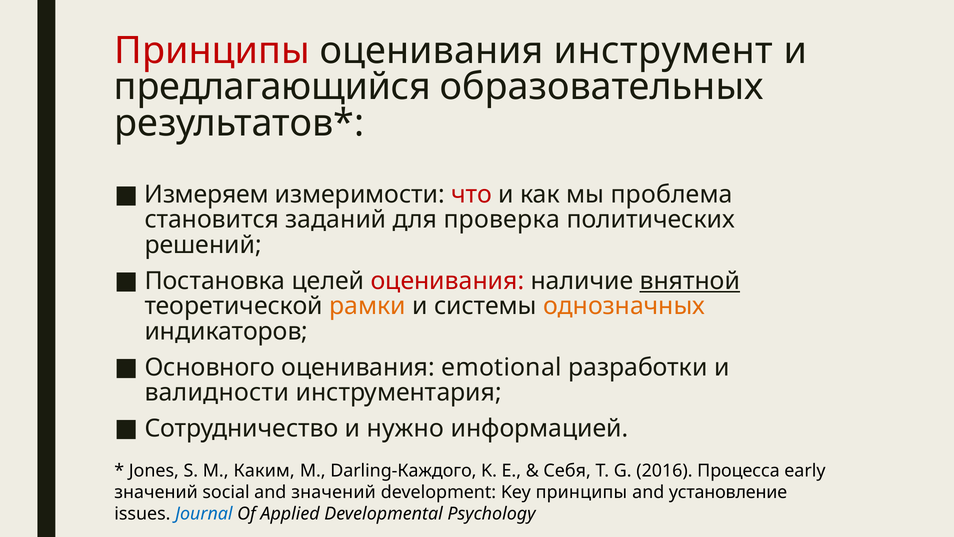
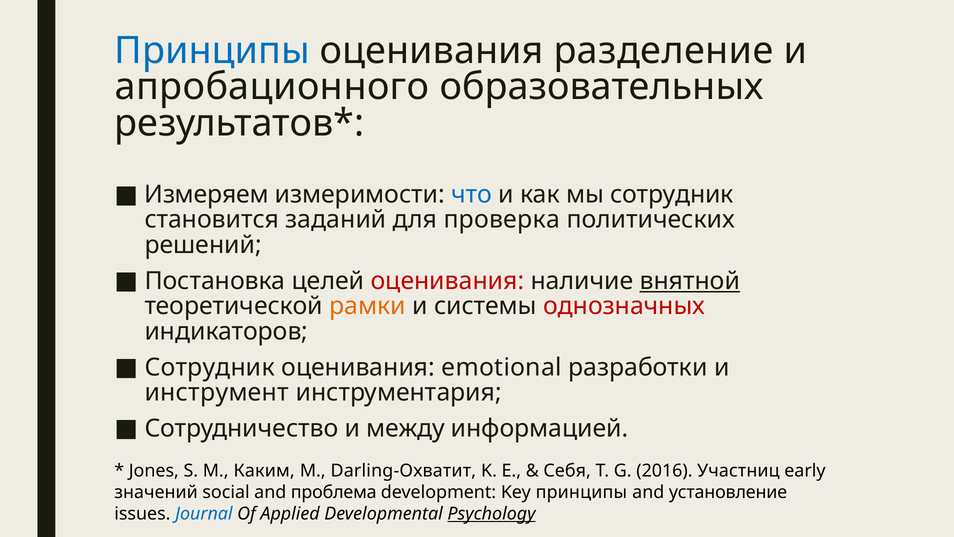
Принципы colour: red -> blue (212, 51)
инструмент: инструмент -> разделение (664, 51)
предлагающийся: предлагающийся -> апробационного (272, 87)
что colour: red -> blue (472, 194)
мы проблема: проблема -> сотрудник (672, 194)
однозначных colour: orange -> red (624, 306)
Основного: Основного -> Сотрудник (210, 367)
валидности: валидности -> инструмент (217, 392)
нужно: нужно -> между (406, 428)
Darling-Каждого: Darling-Каждого -> Darling-Охватит (403, 471)
Процесса: Процесса -> Участниц (738, 471)
and значений: значений -> проблема (334, 492)
Psychology underline: none -> present (491, 514)
